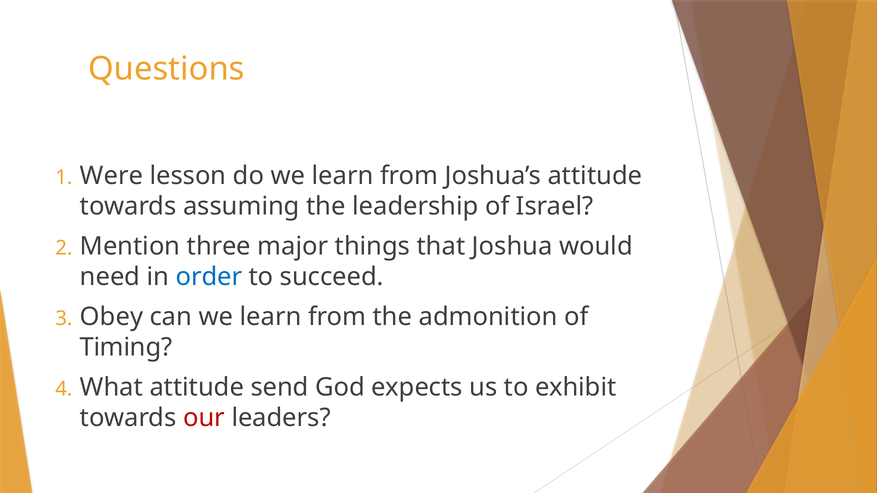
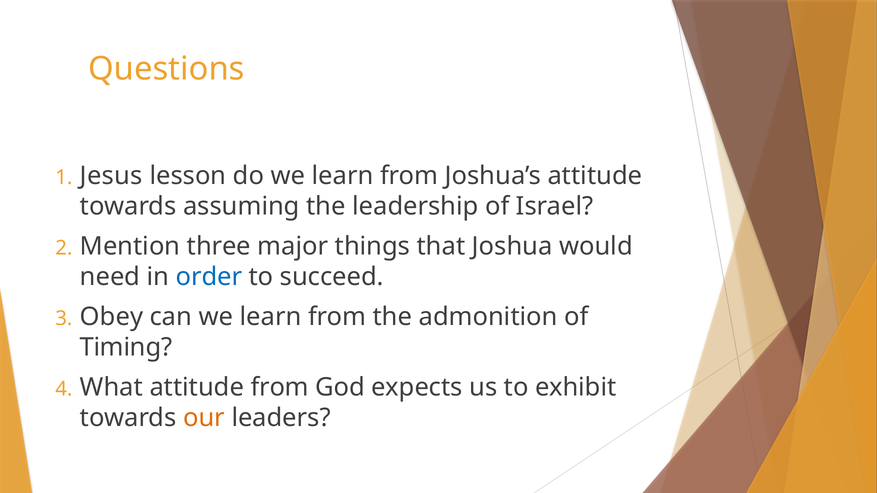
Were: Were -> Jesus (111, 176)
attitude send: send -> from (280, 388)
our colour: red -> orange (204, 418)
